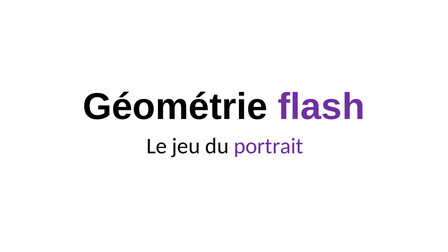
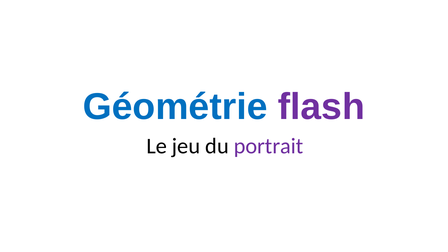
Géométrie colour: black -> blue (175, 107)
